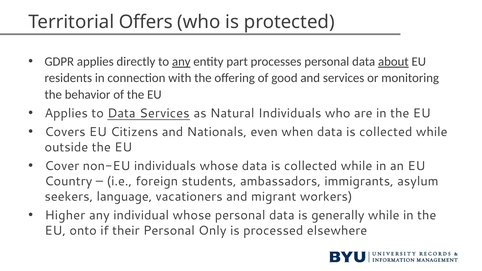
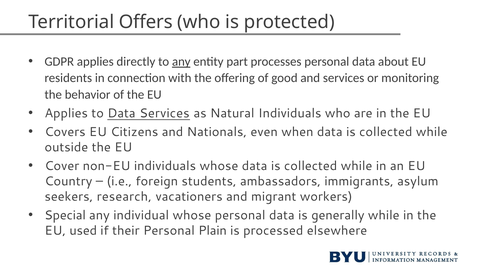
about underline: present -> none (393, 62)
language: language -> research (124, 197)
Higher: Higher -> Special (65, 215)
onto: onto -> used (83, 231)
Only: Only -> Plain (213, 231)
